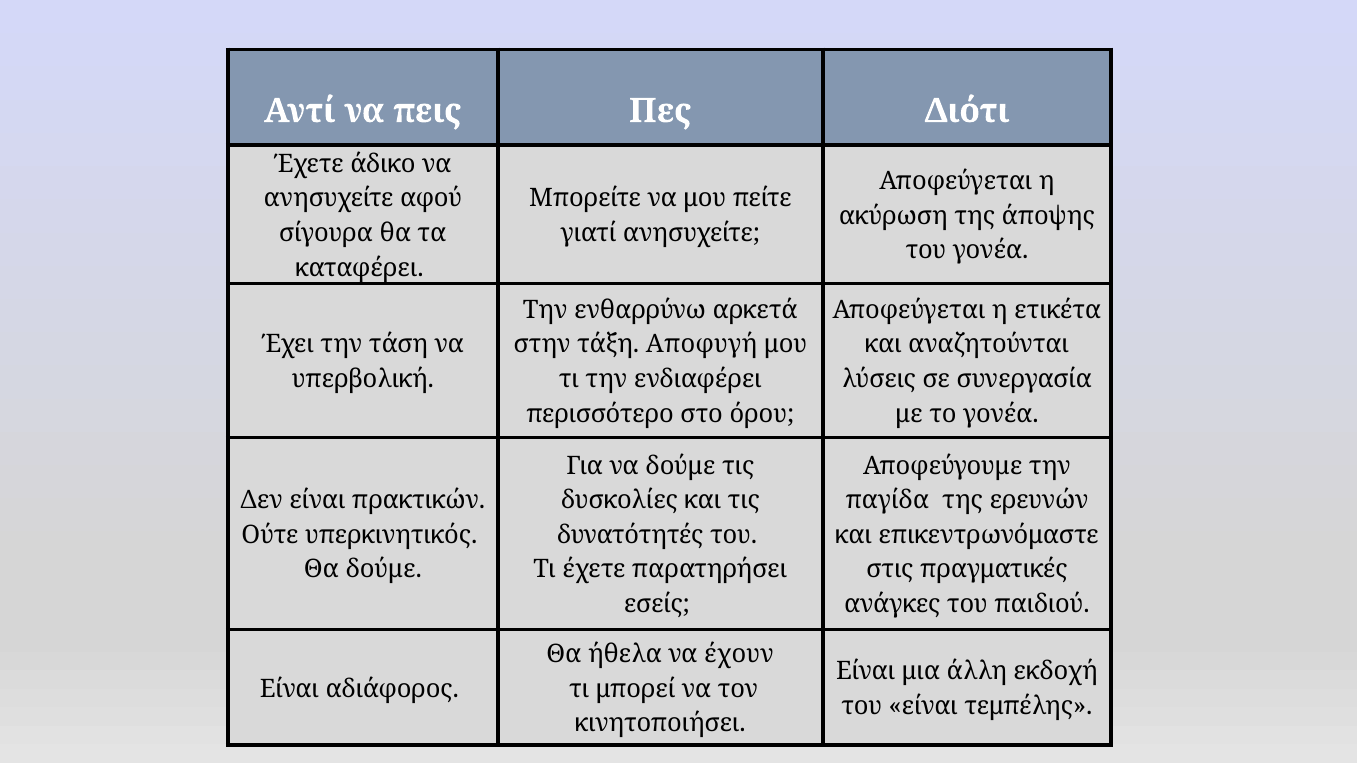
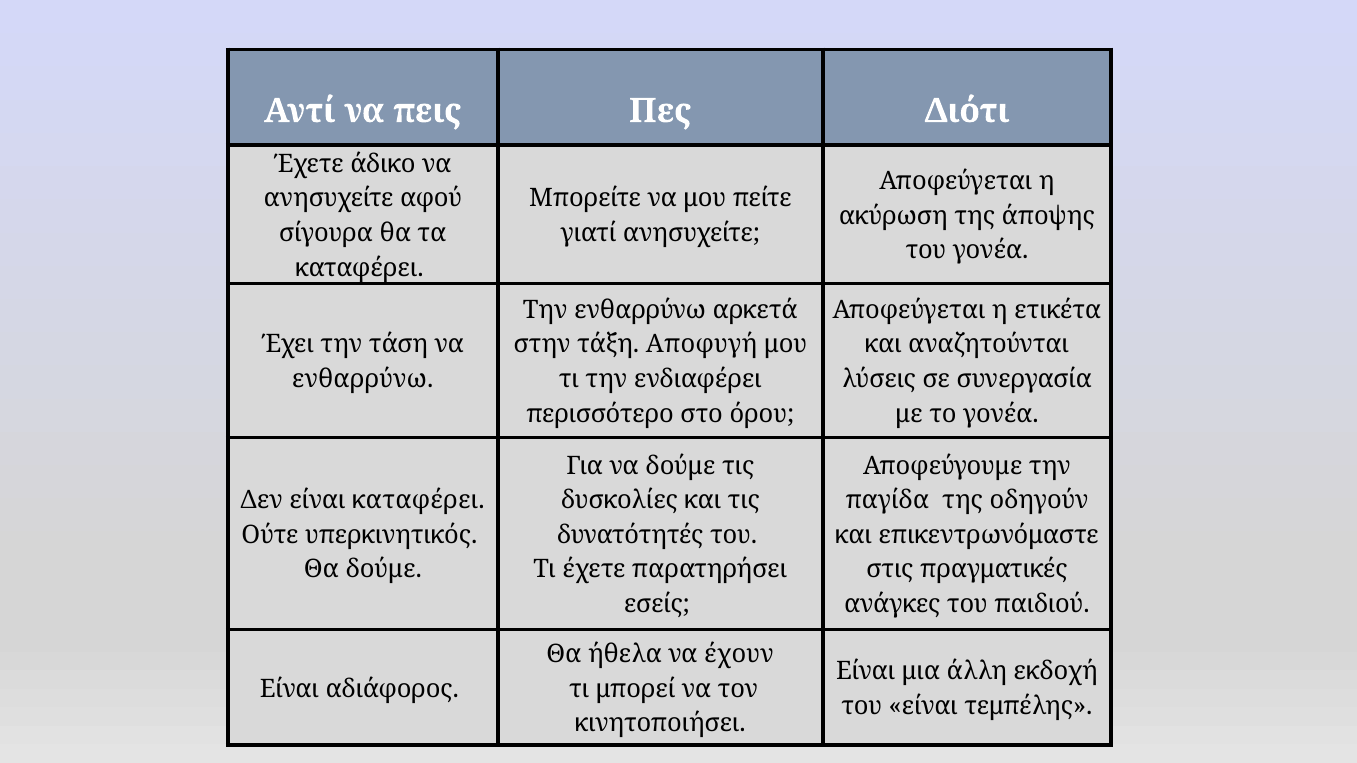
υπερβολική: υπερβολική -> ενθαρρύνω (363, 379)
είναι πρακτικών: πρακτικών -> καταφέρει (418, 500)
ερευνών: ερευνών -> οδηγούν (1039, 500)
